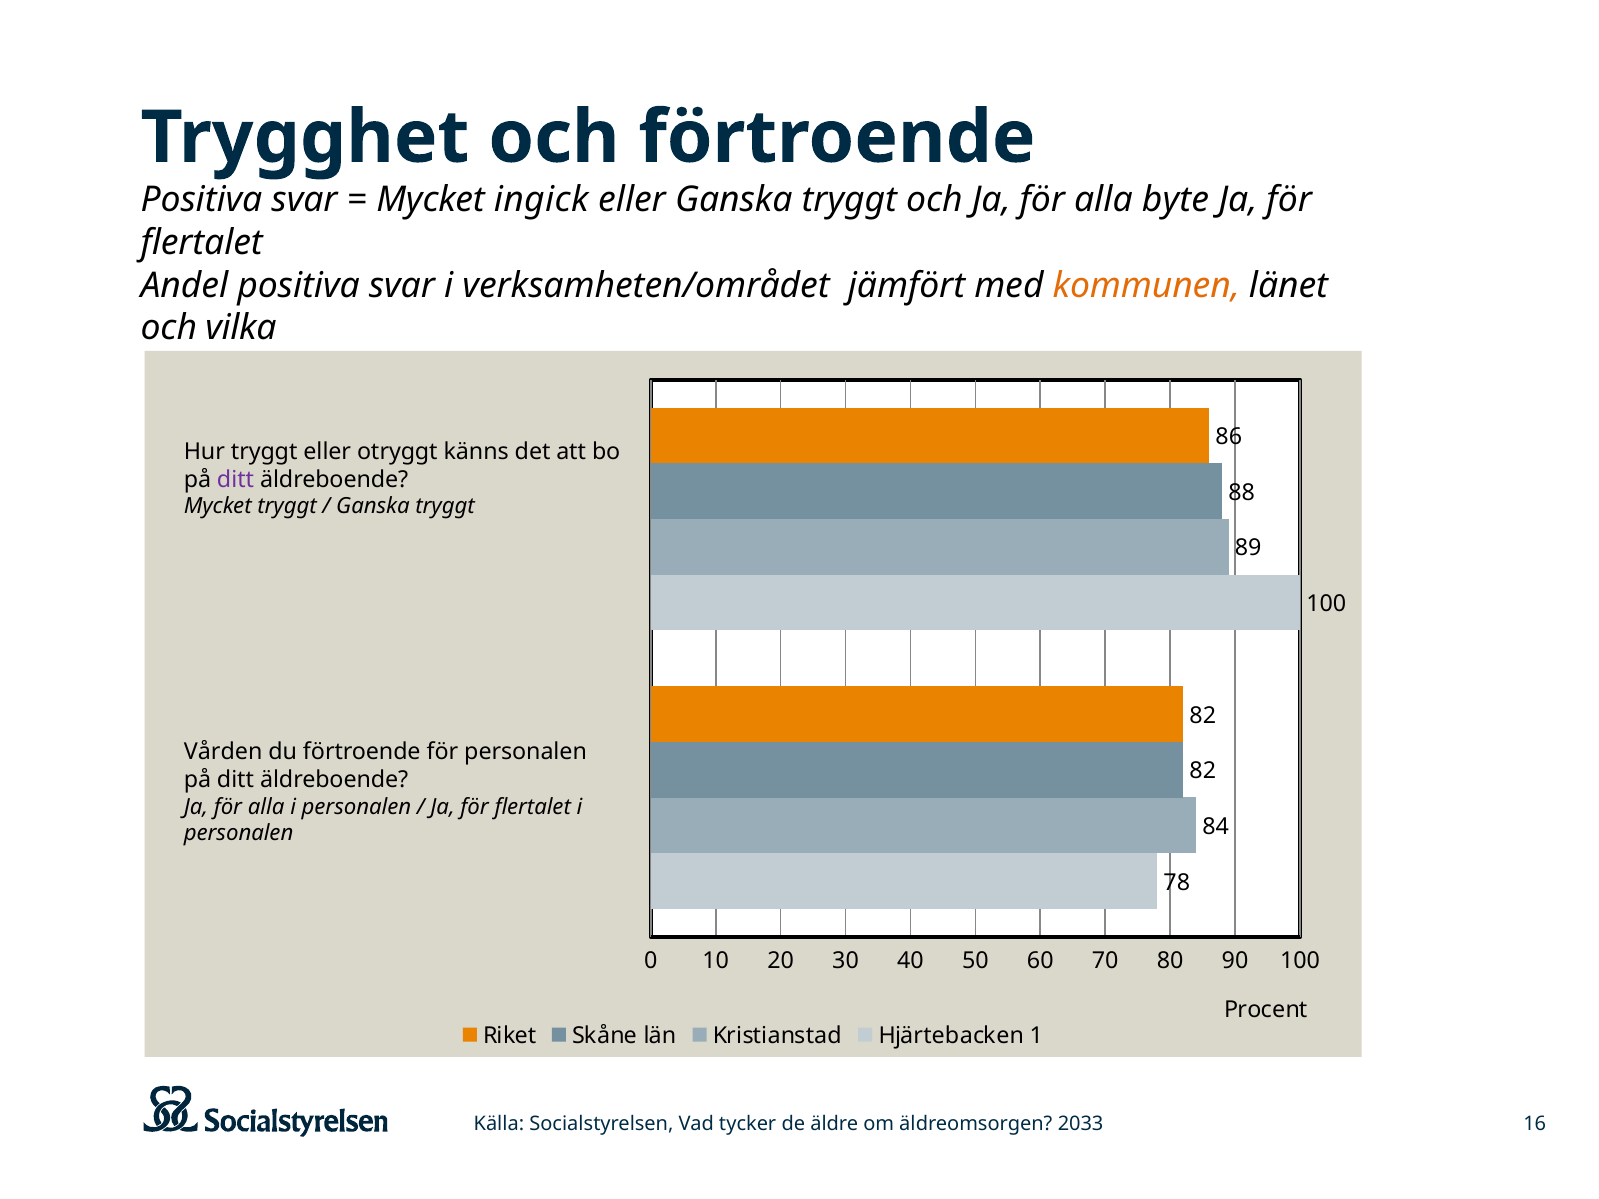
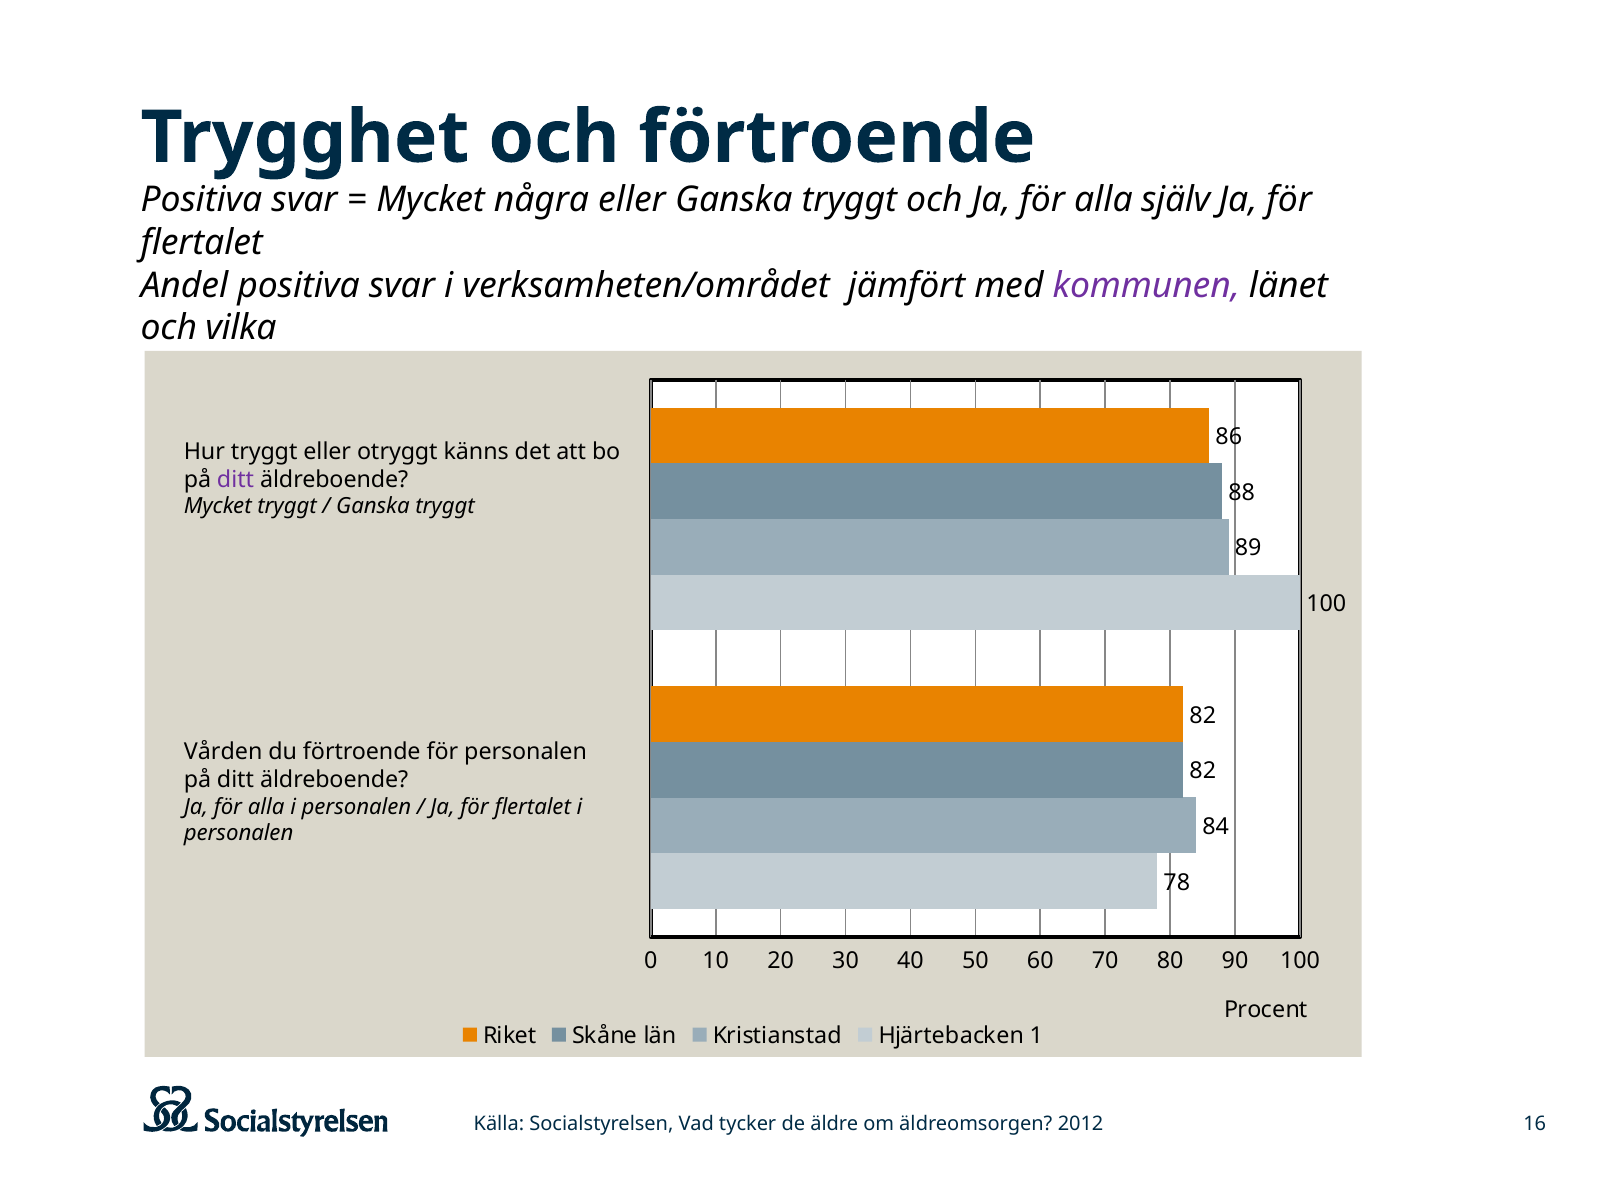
ingick: ingick -> några (541, 200)
byte: byte -> själv (1176, 200)
kommunen colour: orange -> purple (1146, 286)
2033: 2033 -> 2012 (1081, 1124)
